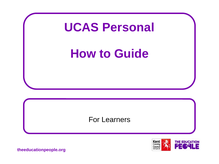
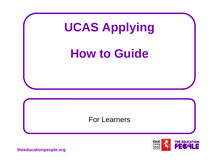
Personal: Personal -> Applying (128, 28)
